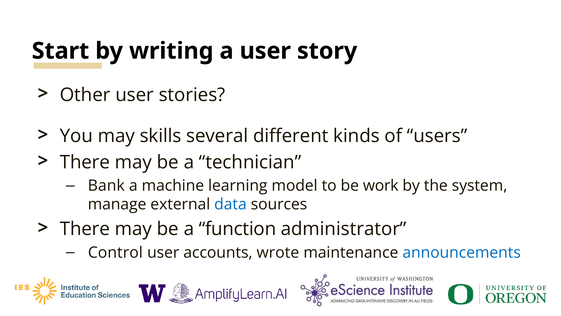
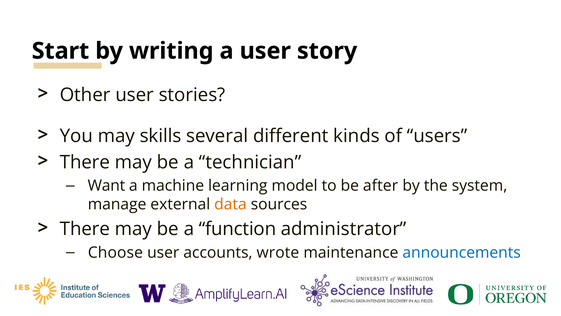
Bank: Bank -> Want (106, 185)
work: work -> after (381, 185)
data colour: blue -> orange (230, 204)
Control: Control -> Choose (115, 252)
